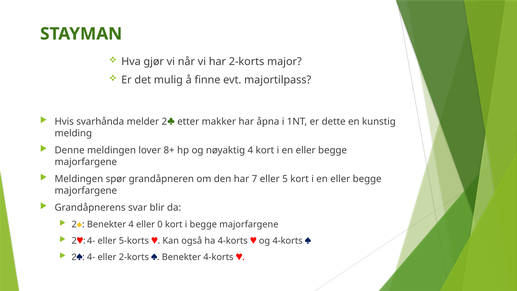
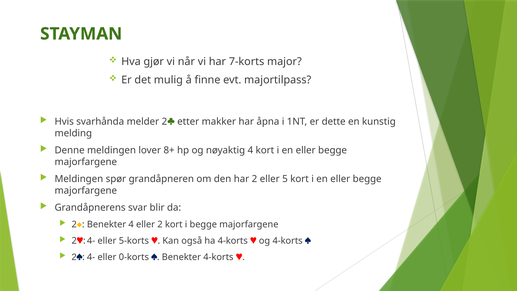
har 2-korts: 2-korts -> 7-korts (247, 62)
har 7: 7 -> 2 (254, 179)
eller 0: 0 -> 2 (160, 224)
eller 2-korts: 2-korts -> 0-korts (134, 257)
